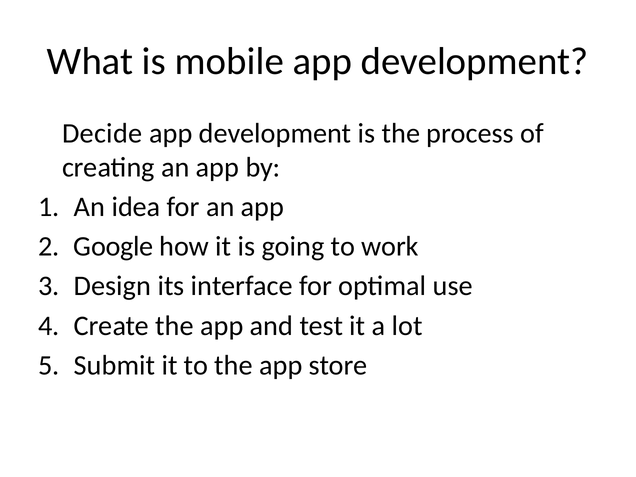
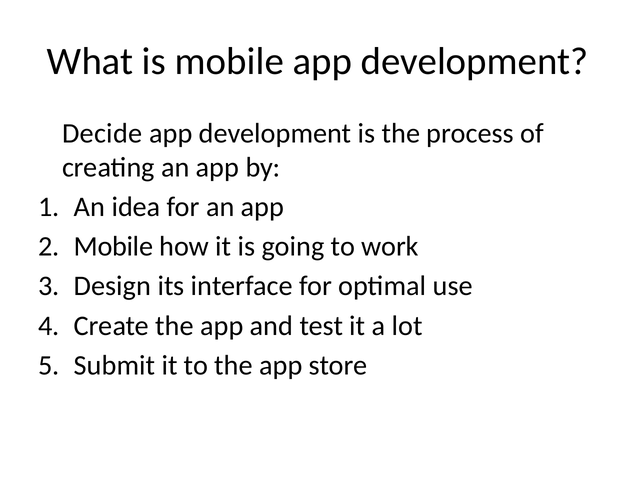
Google: Google -> Mobile (113, 247)
